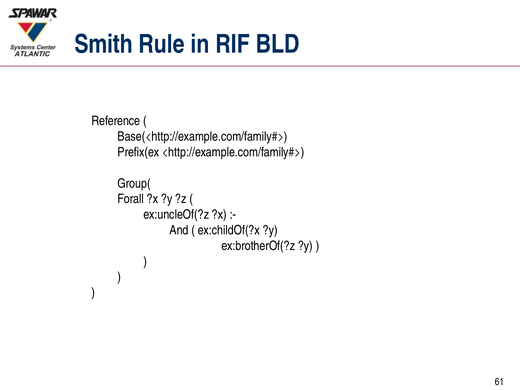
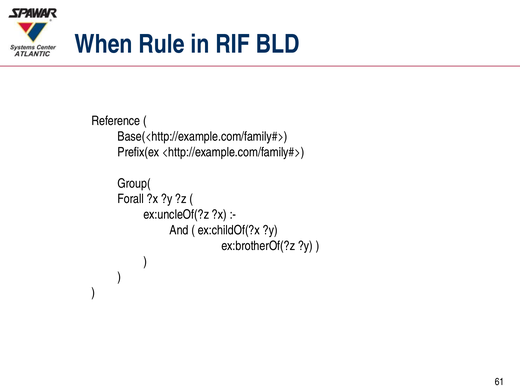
Smith: Smith -> When (104, 44)
